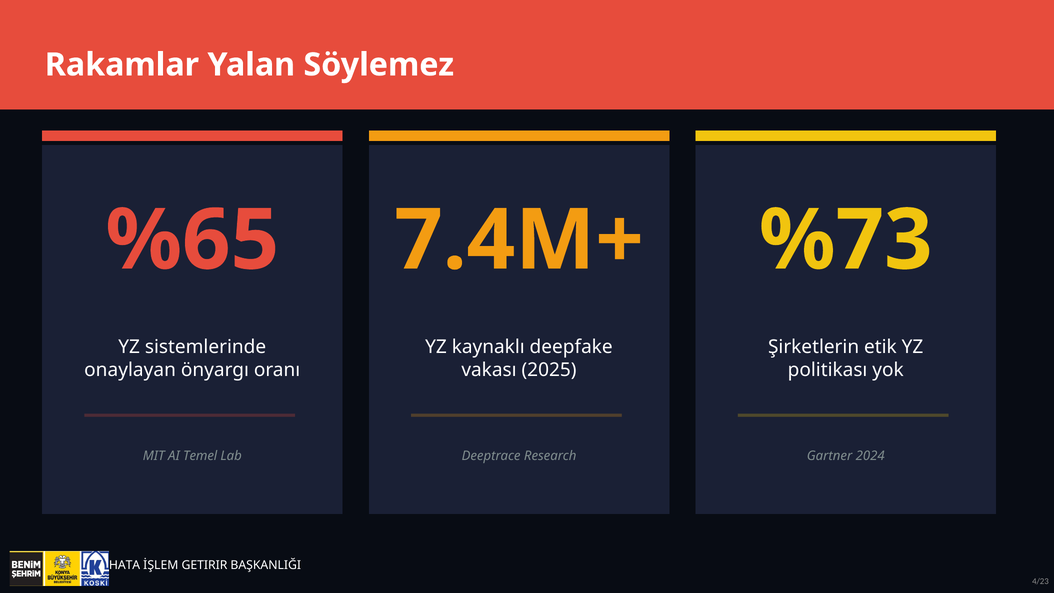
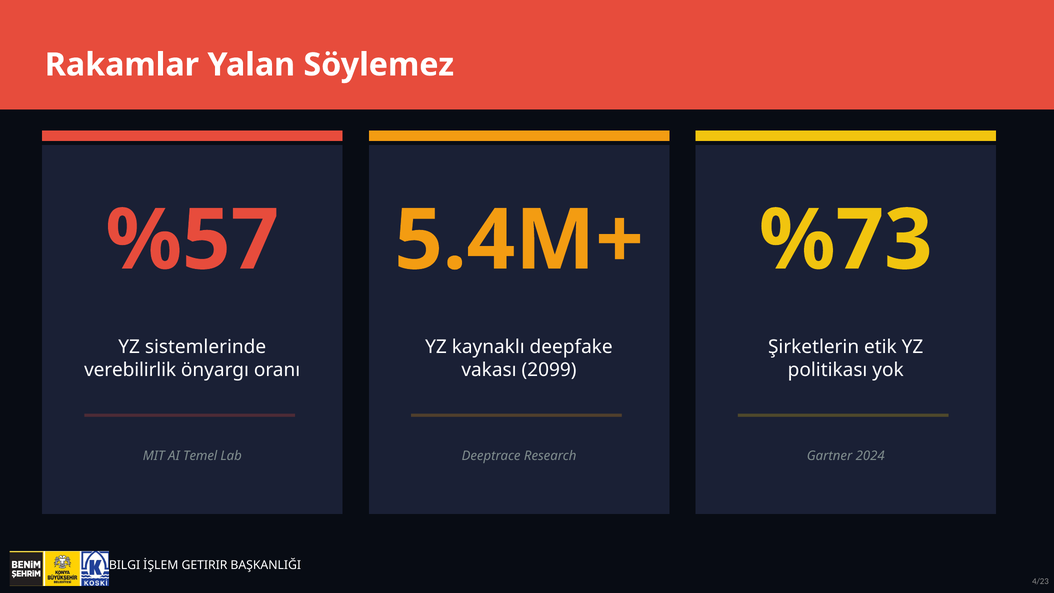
%65: %65 -> %57 (192, 241)
7.4M+: 7.4M+ -> 5.4M+ (519, 241)
onaylayan: onaylayan -> verebilirlik (130, 370)
2025: 2025 -> 2099 (549, 370)
HATA: HATA -> BILGI (125, 565)
